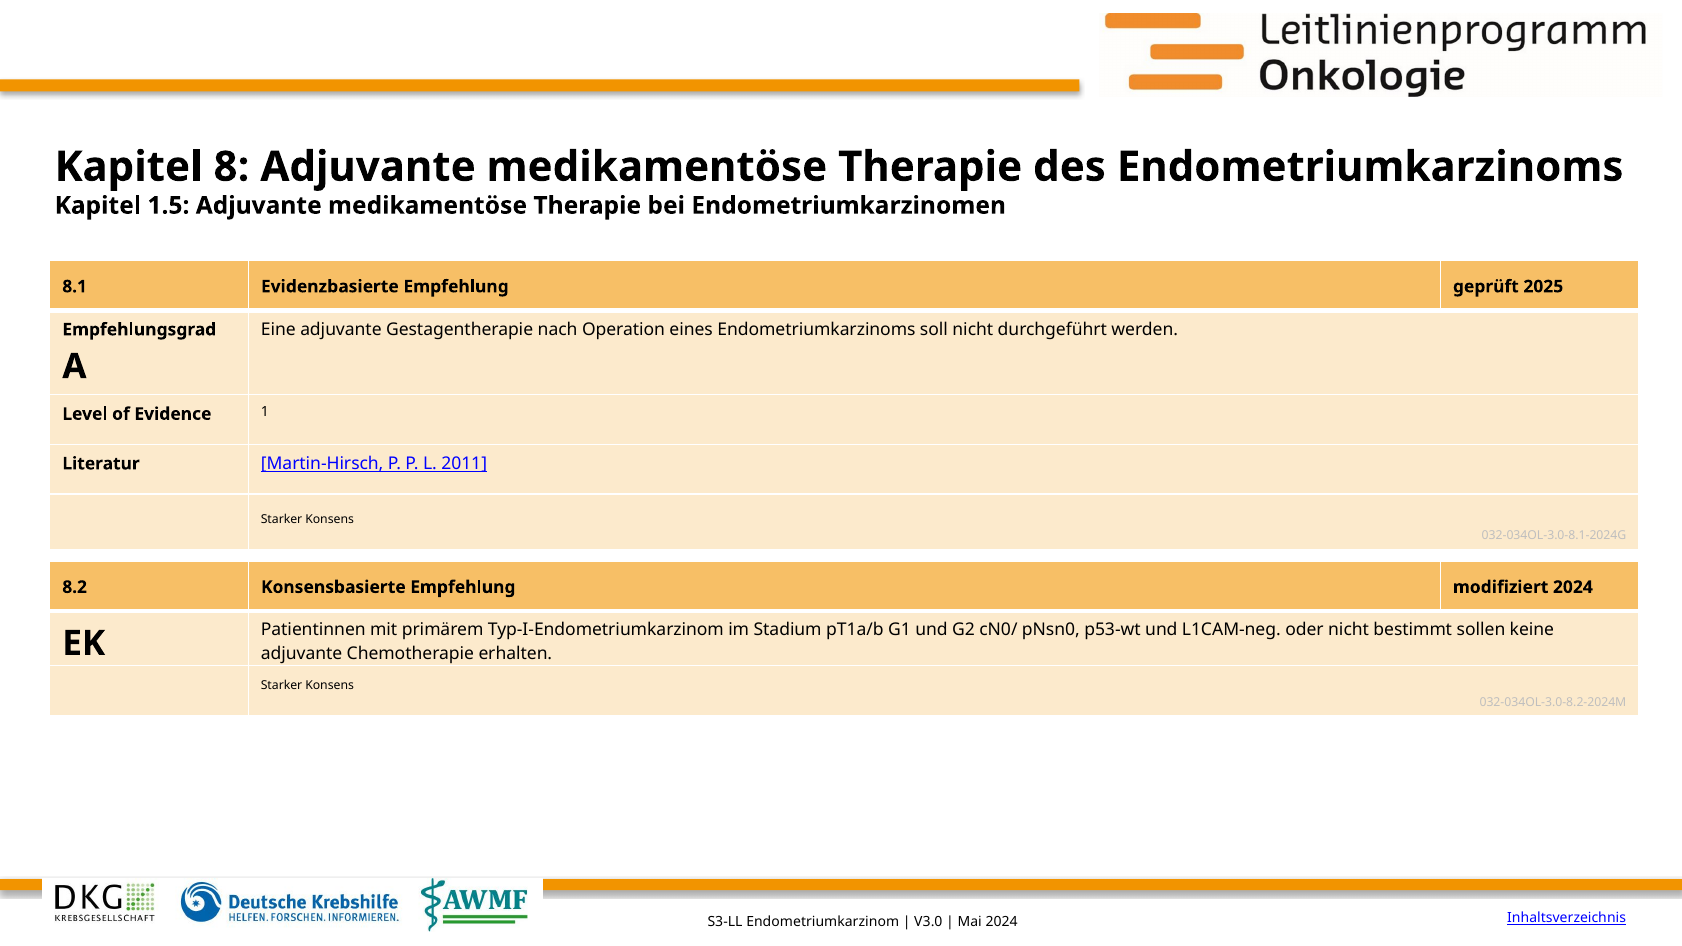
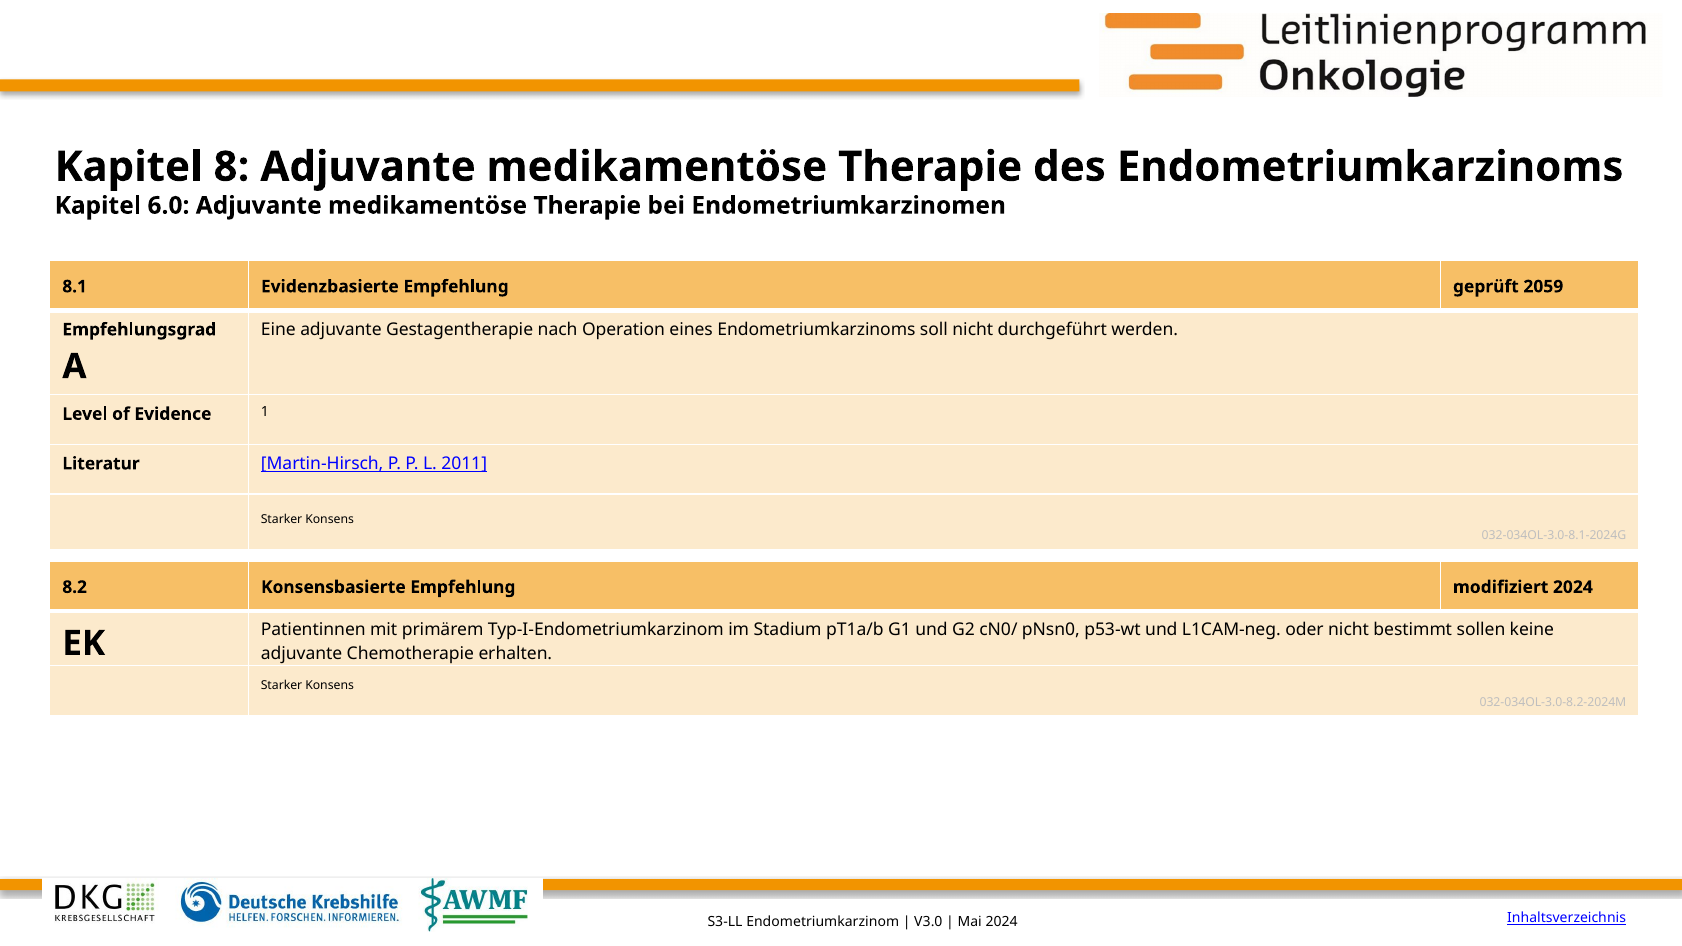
1.5: 1.5 -> 6.0 (168, 206)
2025: 2025 -> 2059 (1543, 287)
